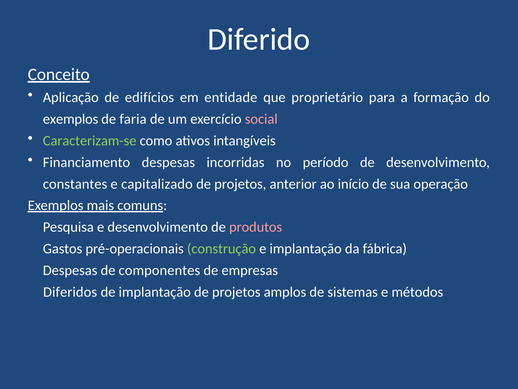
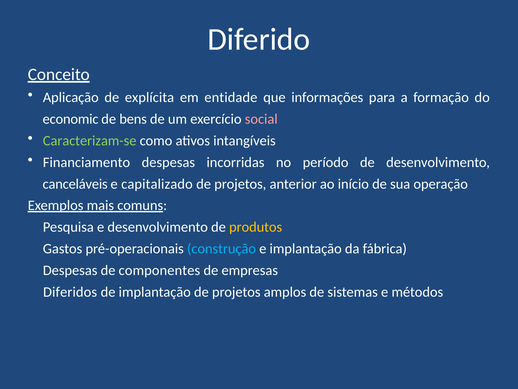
edifícios: edifícios -> explícita (149, 97)
proprietário: proprietário -> informações (327, 97)
exemplos: exemplos -> economic (71, 119)
faria: faria -> bens (133, 119)
constantes: constantes -> canceláveis (75, 184)
produtos colour: pink -> yellow (256, 227)
construção colour: light green -> light blue (222, 248)
